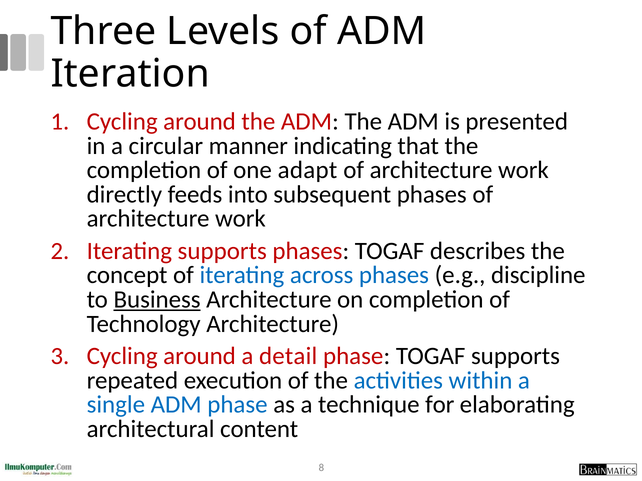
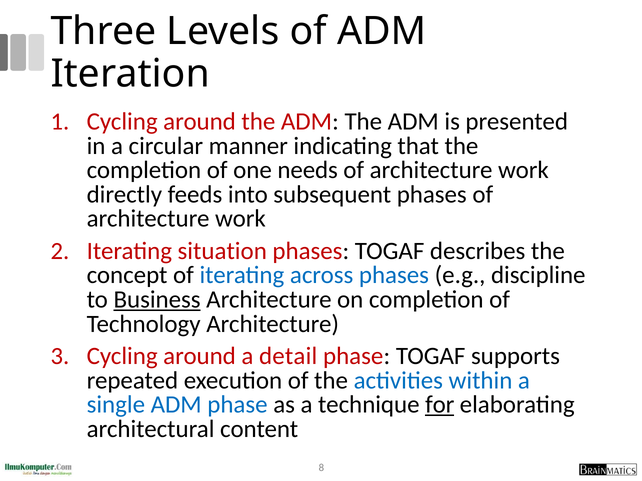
adapt: adapt -> needs (308, 170)
Iterating supports: supports -> situation (222, 251)
for underline: none -> present (440, 405)
